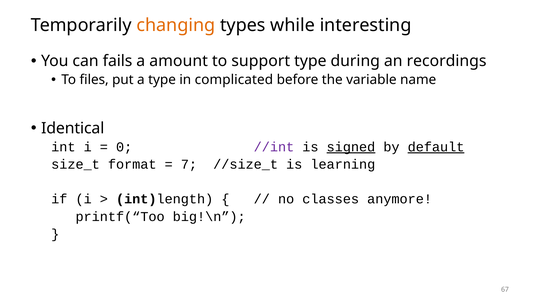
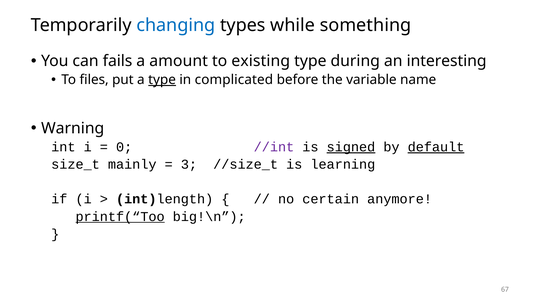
changing colour: orange -> blue (176, 25)
interesting: interesting -> something (366, 25)
support: support -> existing (261, 61)
recordings: recordings -> interesting (447, 61)
type underline: none -> present (162, 80)
Identical: Identical -> Warning (73, 128)
format: format -> mainly (132, 164)
7: 7 -> 3 (189, 164)
classes: classes -> certain (331, 199)
printf(“Too underline: none -> present (120, 216)
